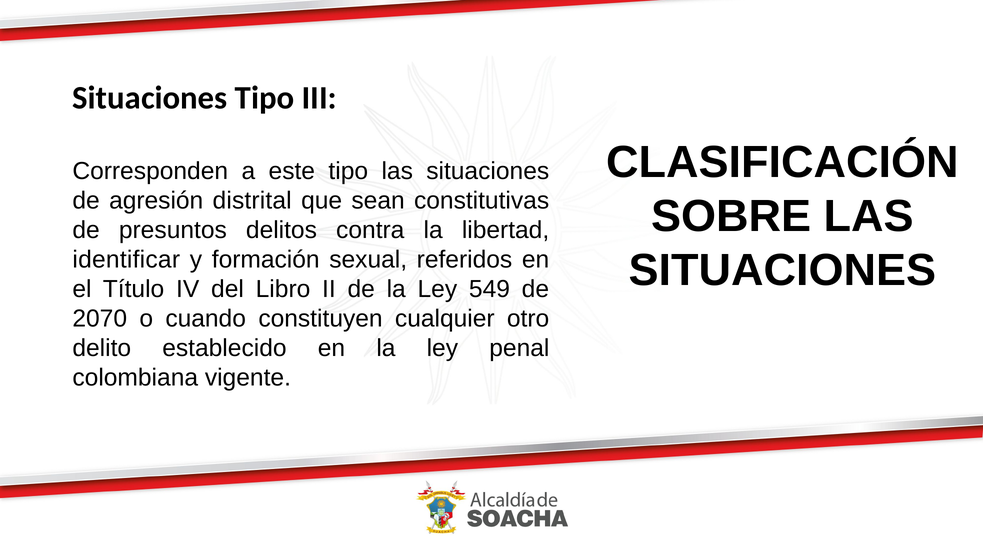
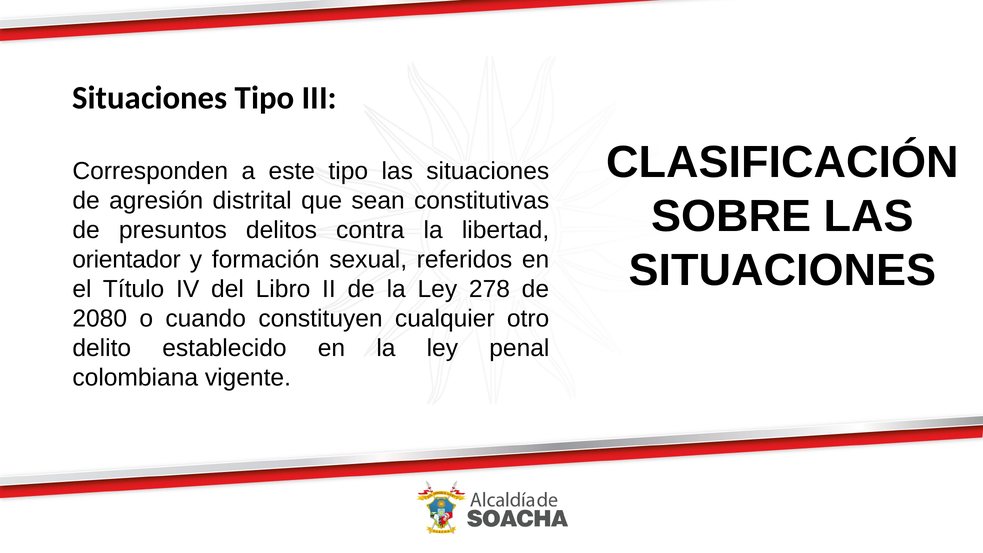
identificar: identificar -> orientador (127, 260)
549: 549 -> 278 (490, 289)
2070: 2070 -> 2080 (100, 319)
